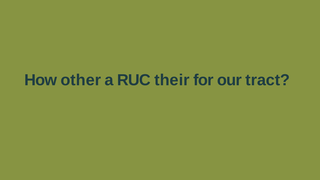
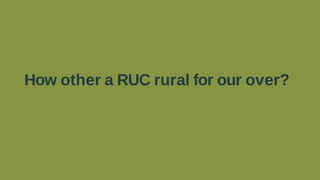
their: their -> rural (172, 80)
tract: tract -> over (268, 80)
